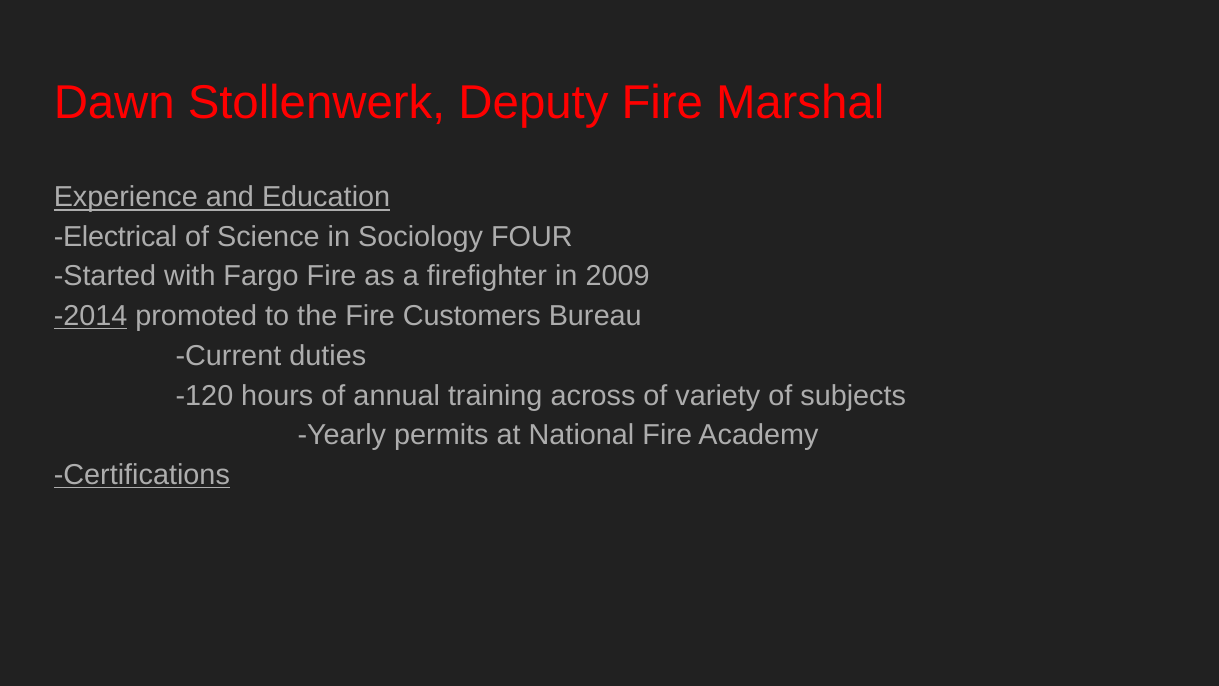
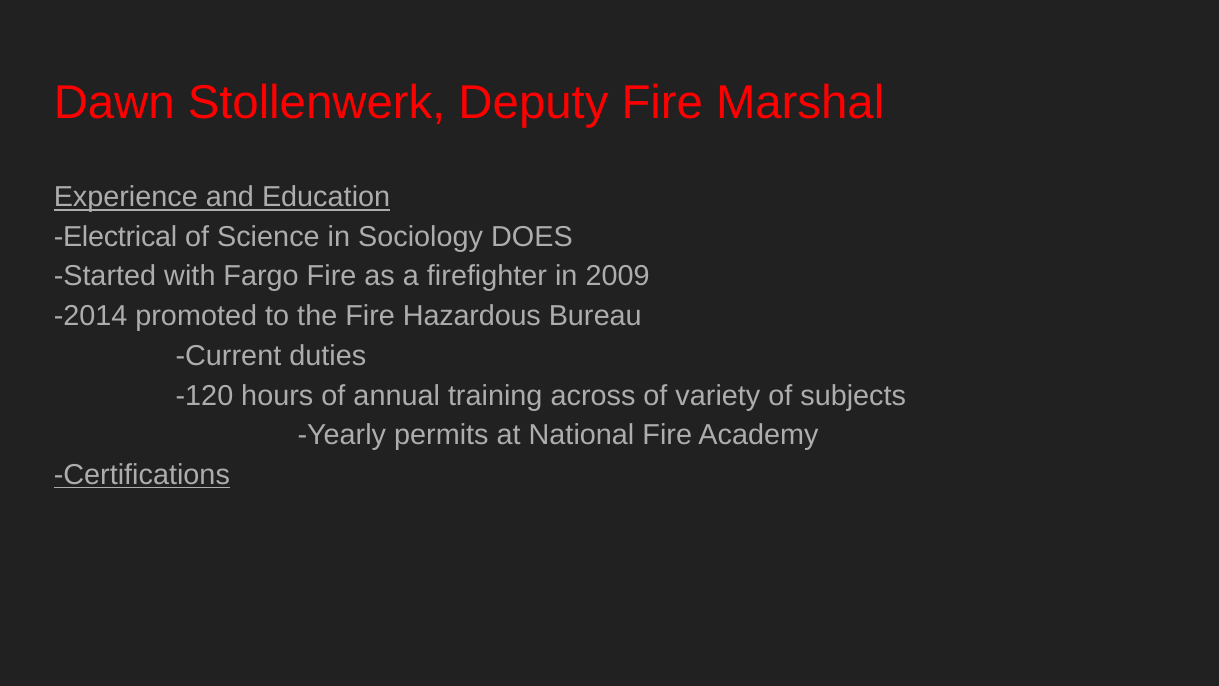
FOUR: FOUR -> DOES (532, 237)
-2014 underline: present -> none (91, 316)
Customers: Customers -> Hazardous (472, 316)
